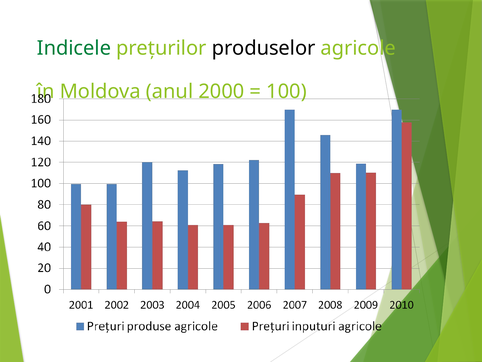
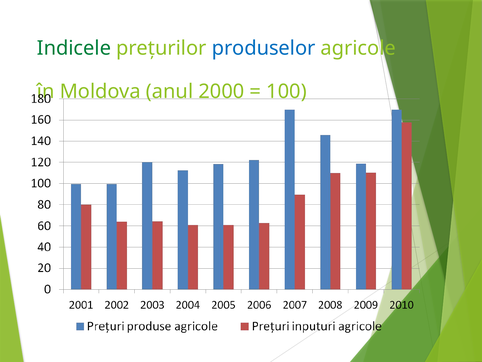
produselor colour: black -> blue (264, 48)
